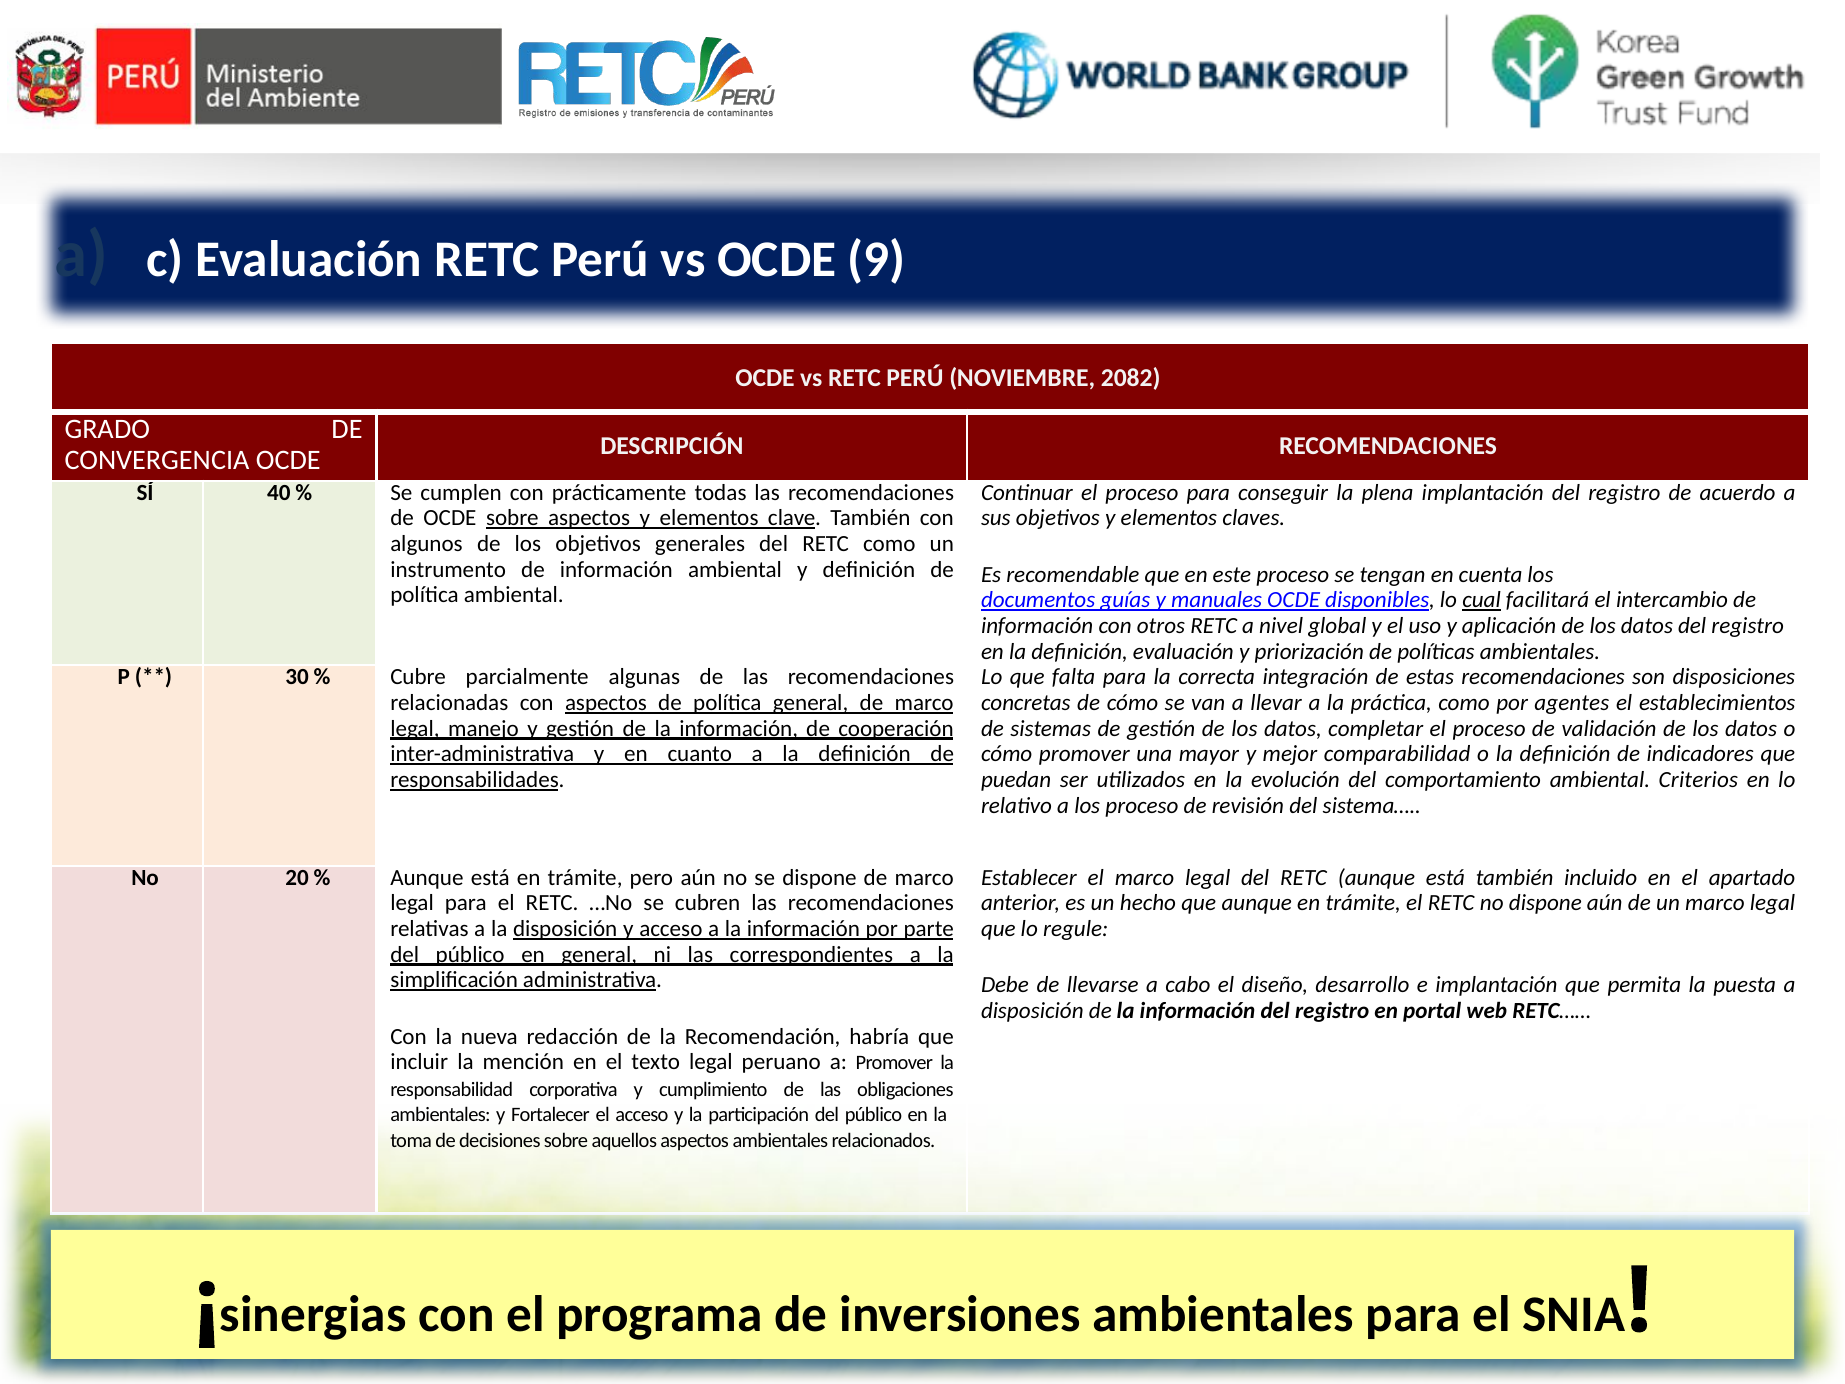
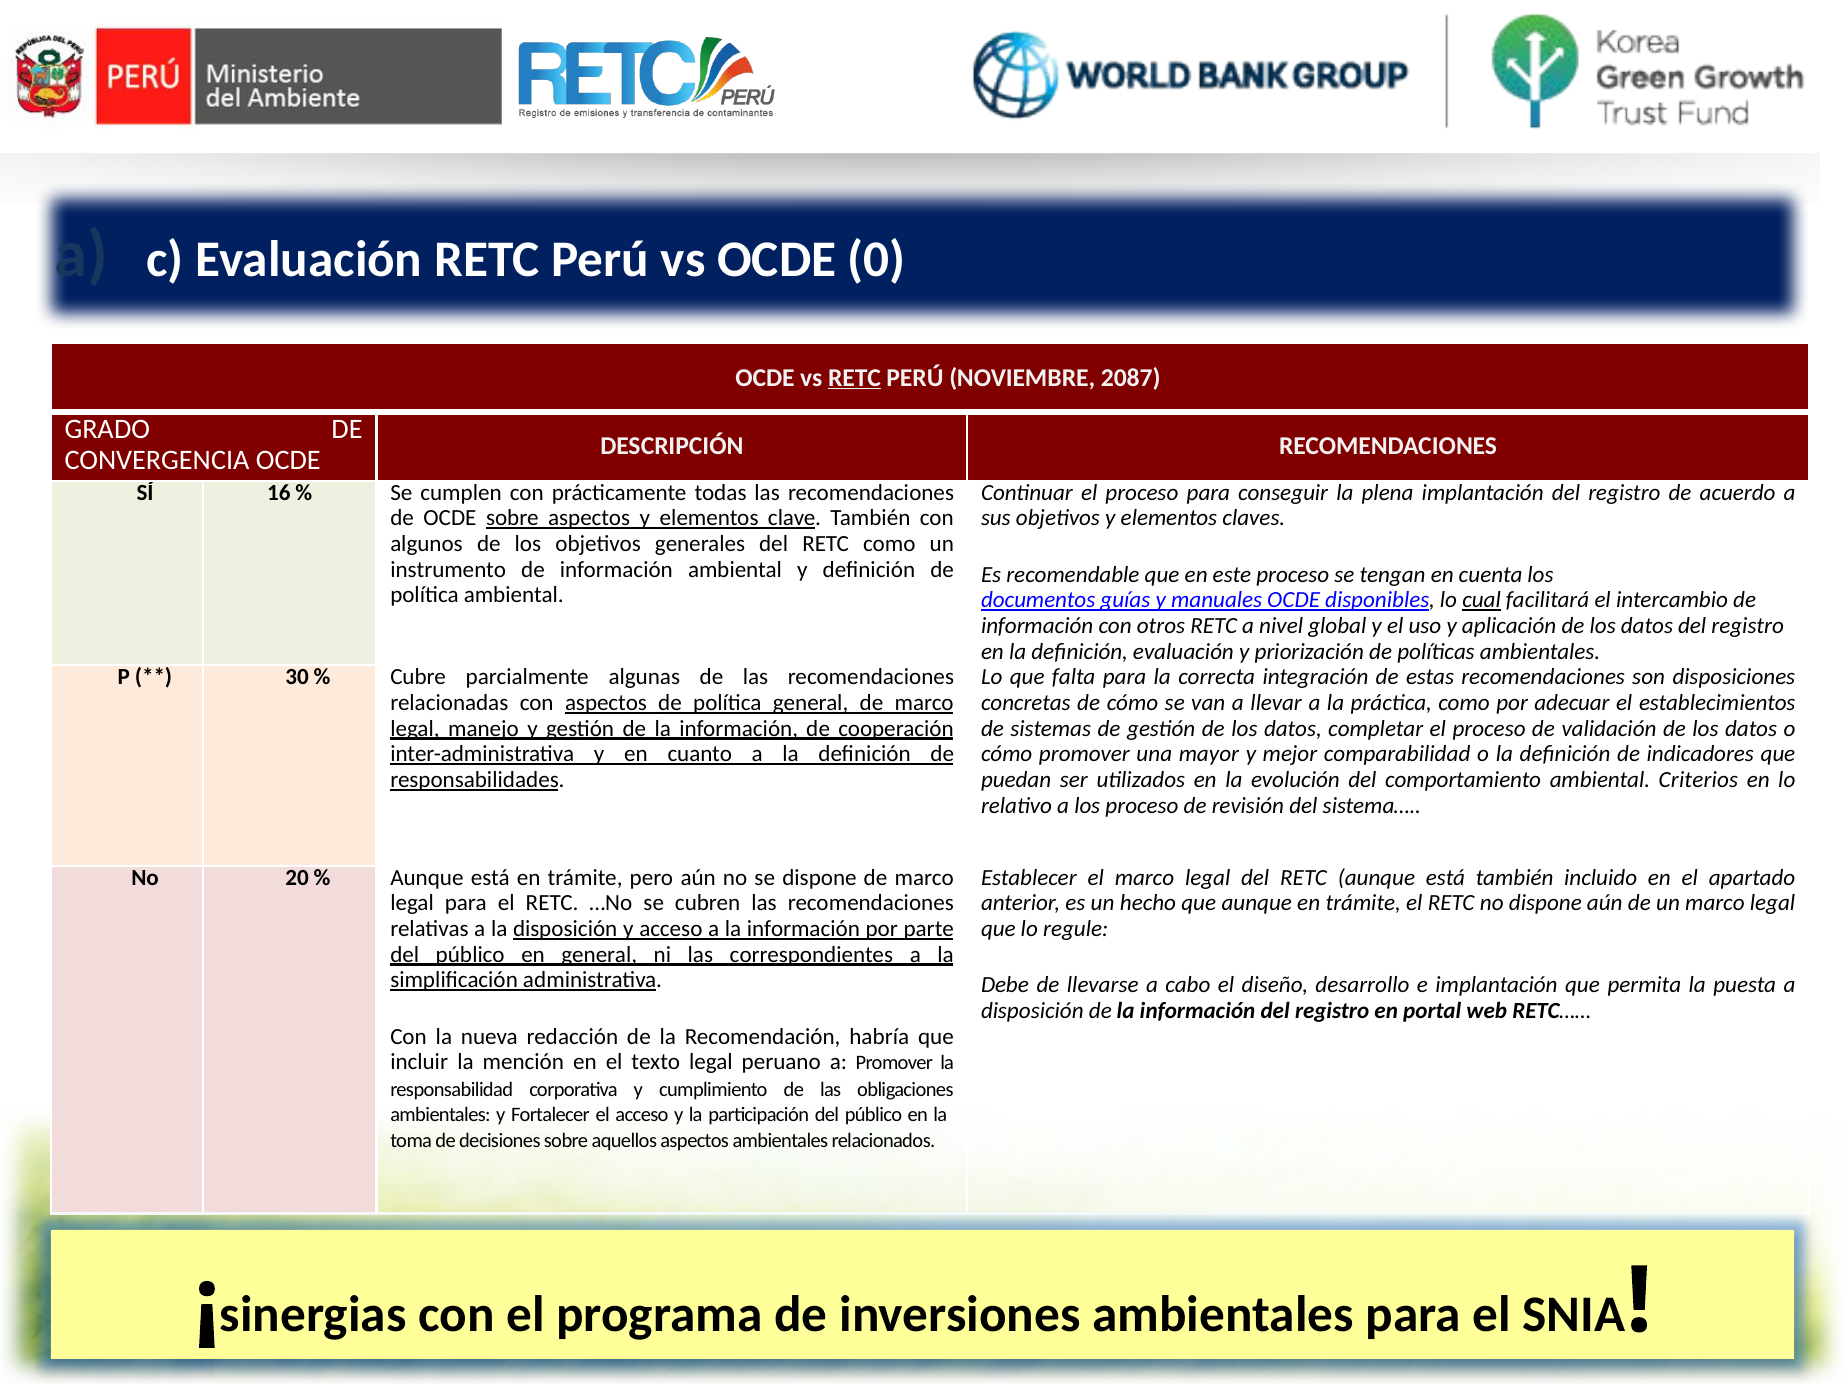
9: 9 -> 0 (877, 259)
RETC underline: none -> present (855, 378)
2082: 2082 -> 2087 (1131, 378)
40: 40 -> 16 (279, 492)
agentes: agentes -> adecuar (1572, 703)
